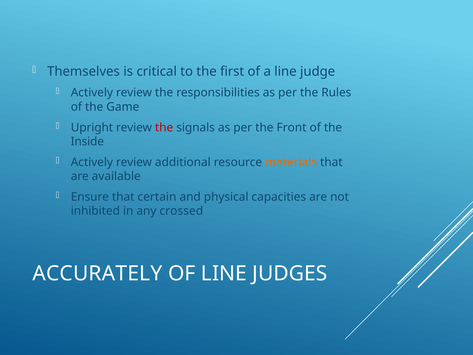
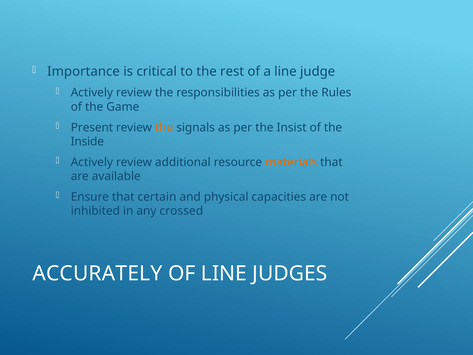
Themselves: Themselves -> Importance (83, 71)
first: first -> rest (232, 71)
Upright: Upright -> Present (92, 127)
the colour: red -> orange (164, 127)
Front: Front -> Insist (292, 127)
